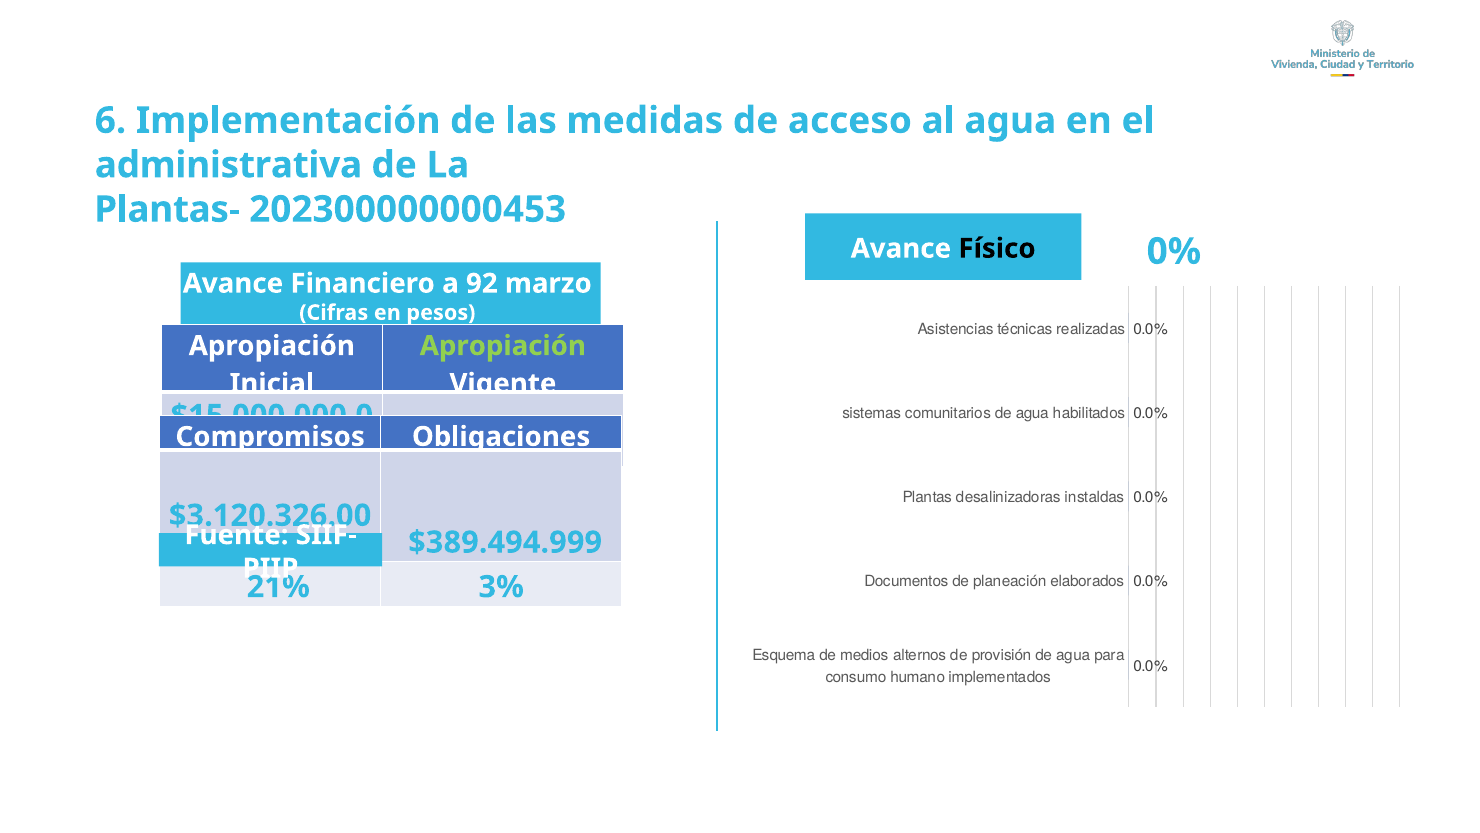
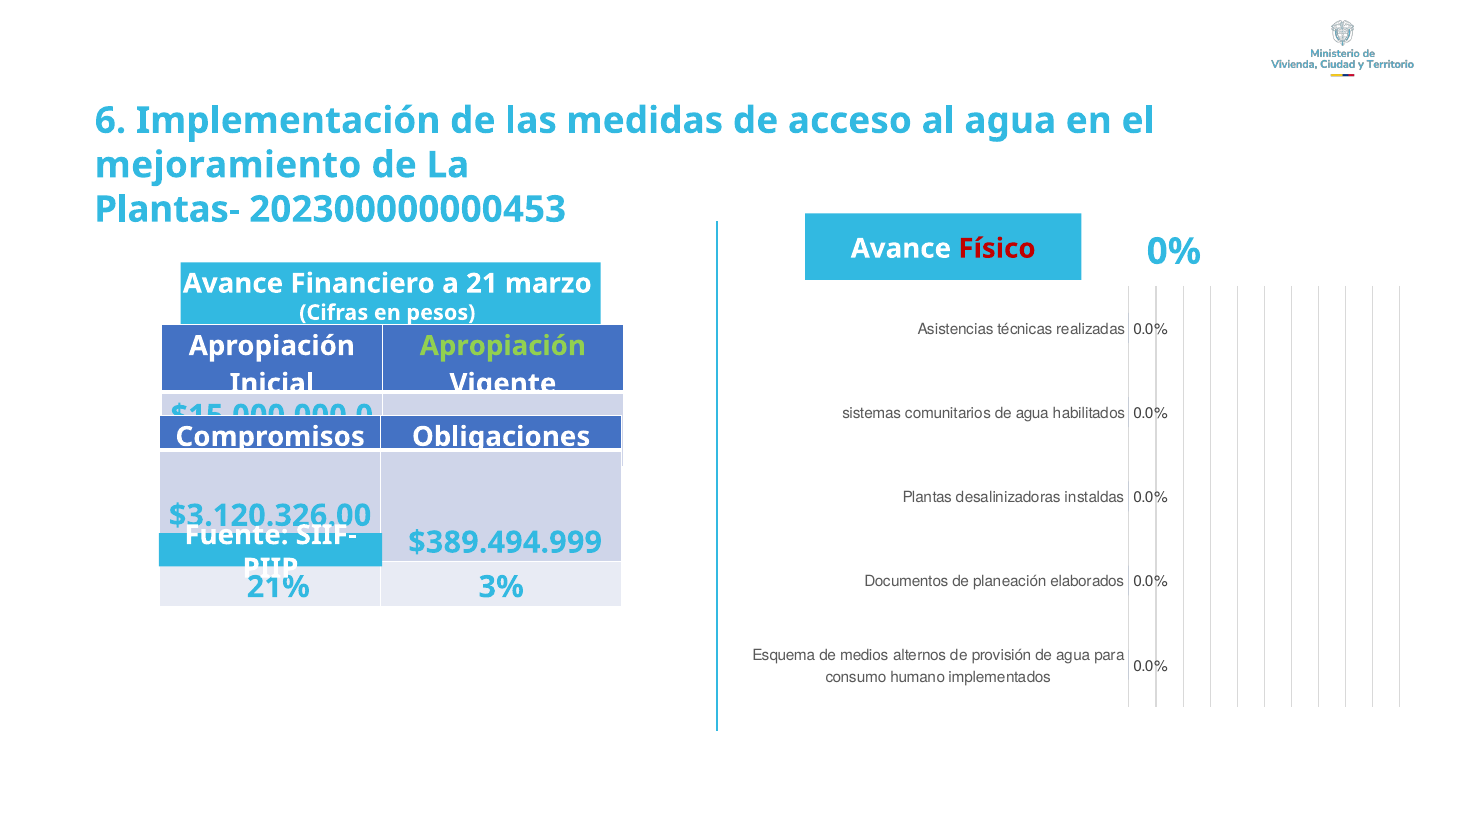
administrativa: administrativa -> mejoramiento (228, 165)
Físico colour: black -> red (997, 248)
92: 92 -> 21 (482, 283)
